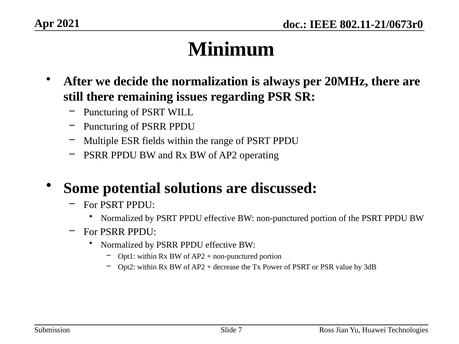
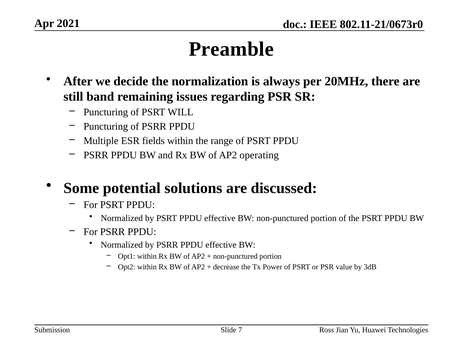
Minimum: Minimum -> Preamble (231, 49)
still there: there -> band (100, 97)
